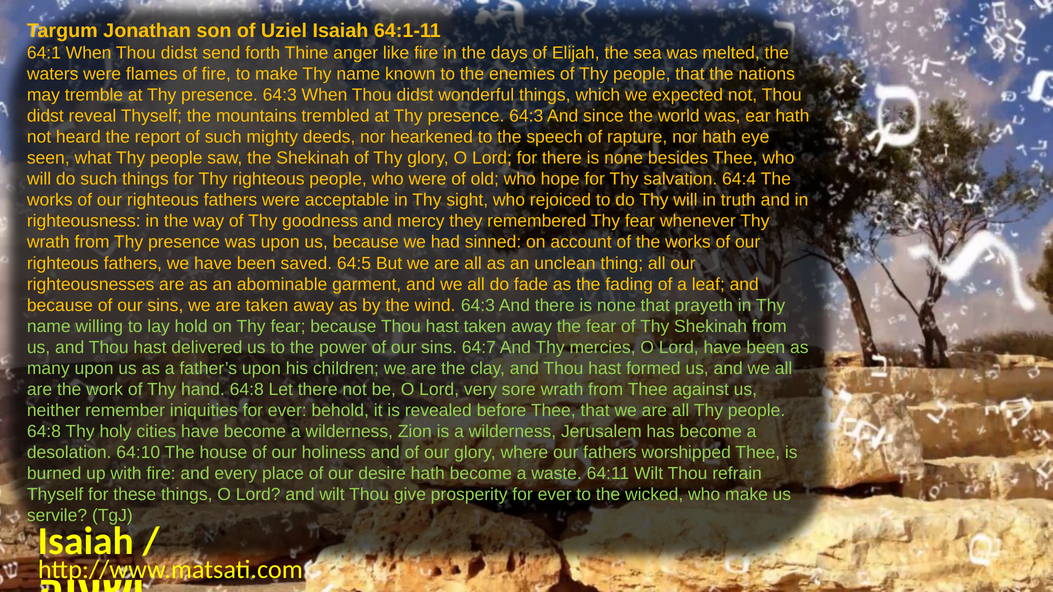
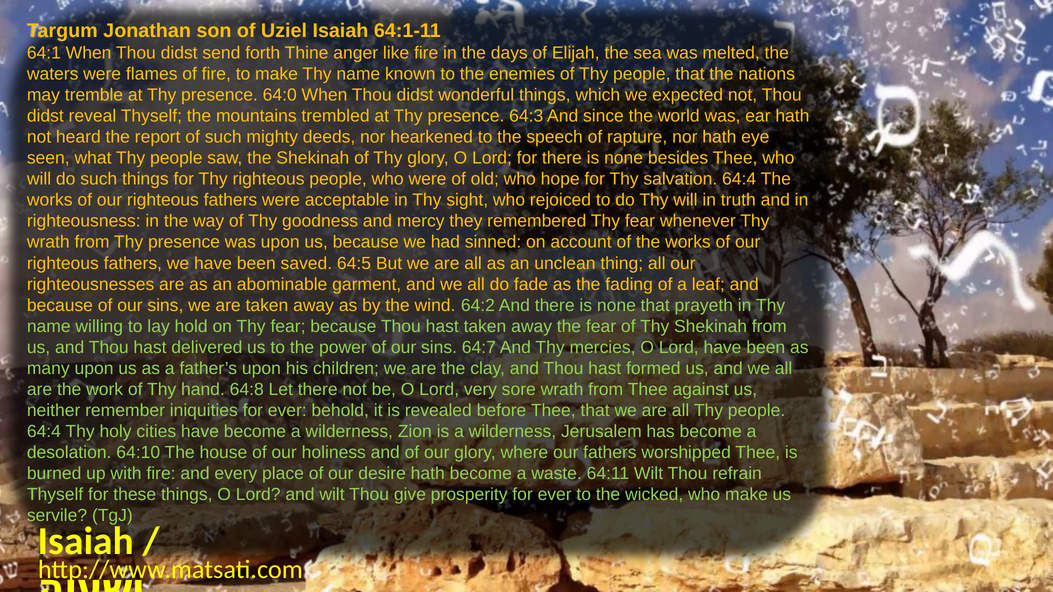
64:3: 64:3 -> 64:0 (280, 95)
wind 64:3: 64:3 -> 64:2 (478, 305)
64:8: 64:8 -> 64:4 (44, 432)
